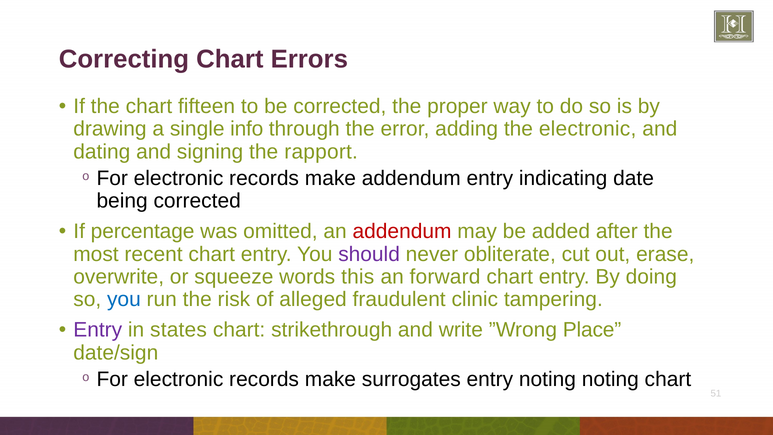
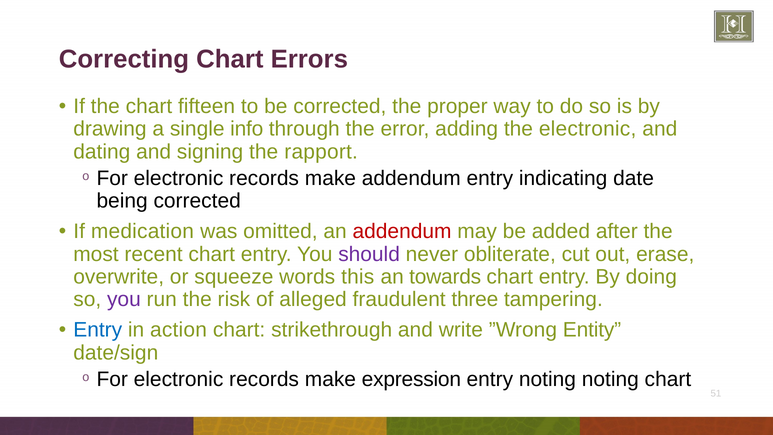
percentage: percentage -> medication (142, 231)
forward: forward -> towards (445, 277)
you colour: blue -> purple (124, 299)
clinic: clinic -> three (475, 299)
Entry colour: purple -> blue (98, 330)
states: states -> action (179, 330)
Place: Place -> Entity (592, 330)
surrogates: surrogates -> expression (411, 379)
